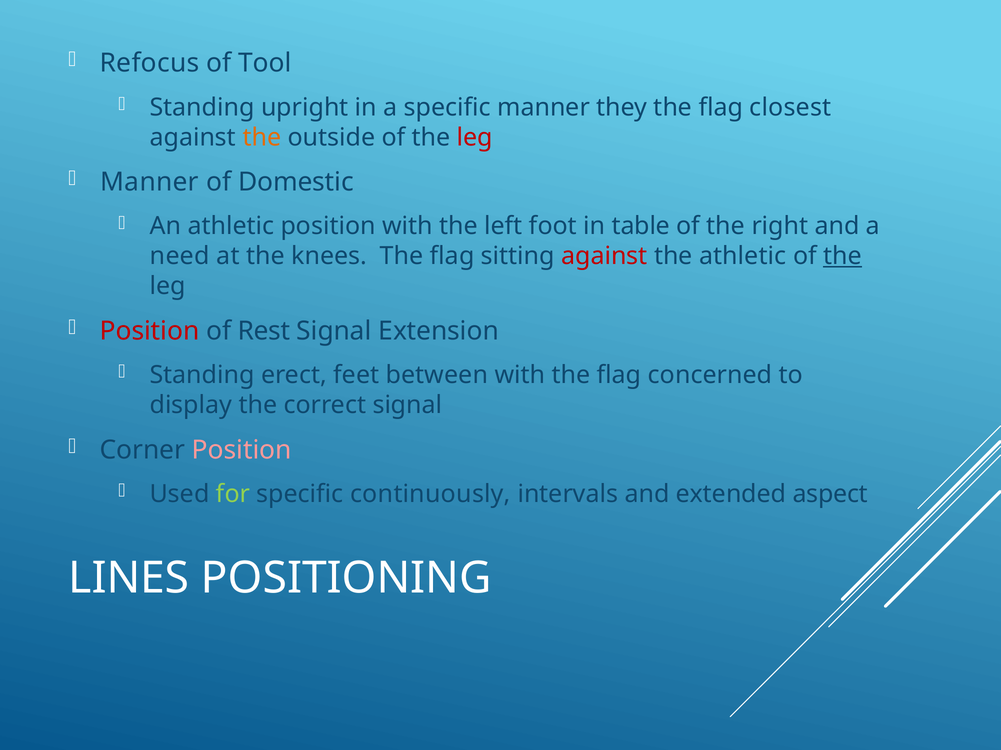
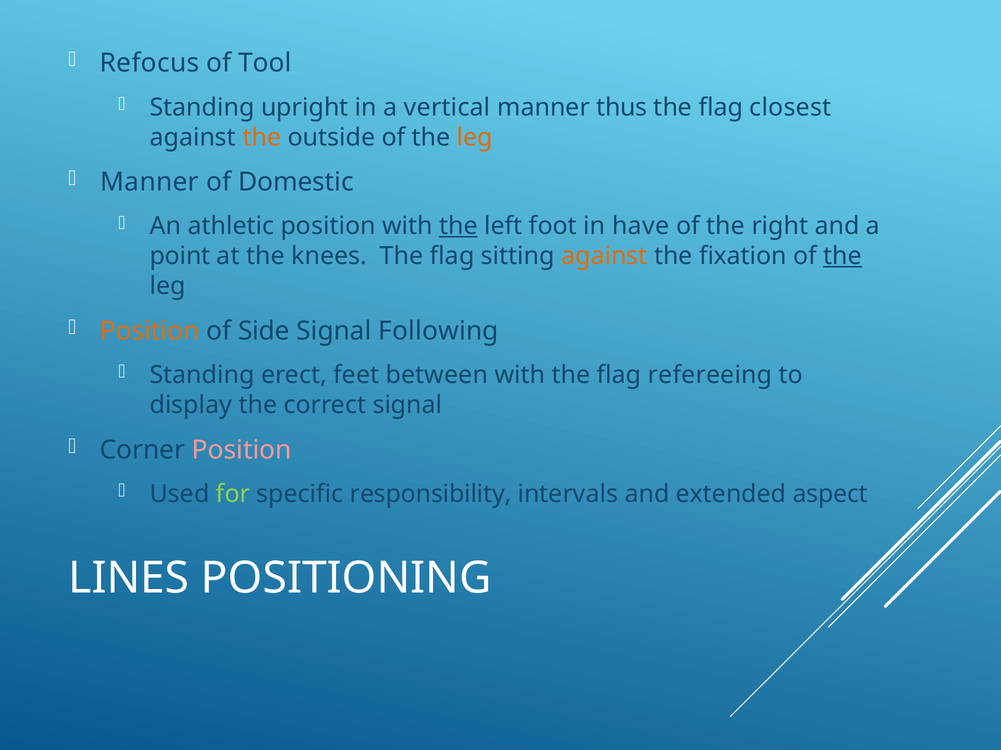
a specific: specific -> vertical (447, 107)
they: they -> thus (622, 107)
leg colour: red -> orange (475, 137)
the underline: none -> present (458, 226)
table: table -> have (641, 226)
need: need -> point (180, 256)
against colour: red -> orange (604, 256)
the athletic: athletic -> fixation (743, 256)
Position colour: red -> orange (150, 331)
Rest: Rest -> Side (264, 331)
Extension: Extension -> Following (439, 331)
concerned: concerned -> refereeing (710, 375)
continuously: continuously -> responsibility (431, 494)
